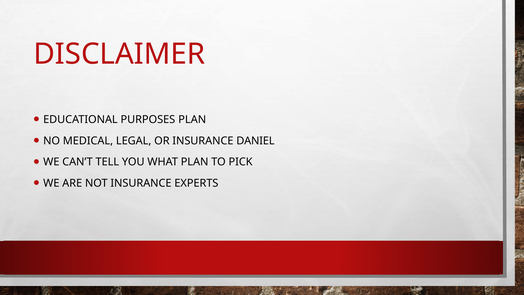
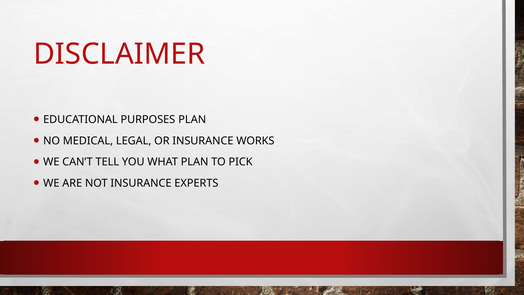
DANIEL: DANIEL -> WORKS (255, 141)
